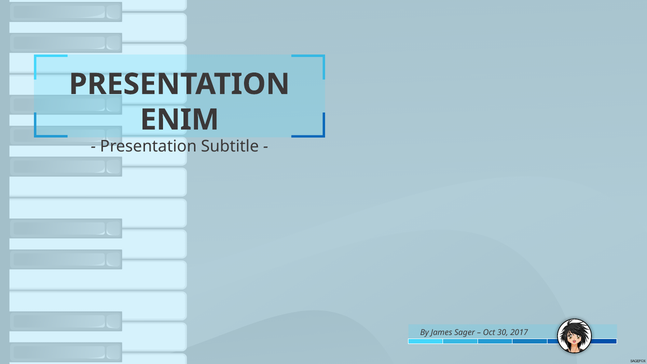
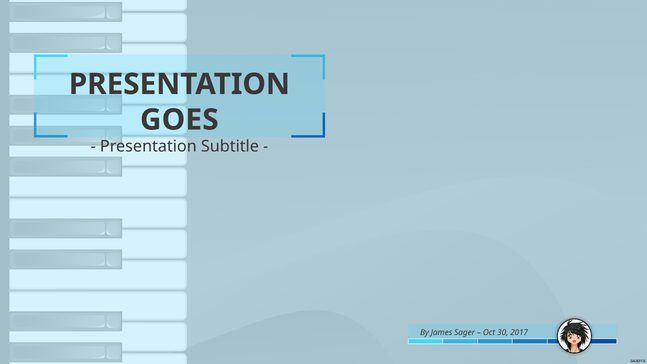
ENIM: ENIM -> GOES (179, 120)
